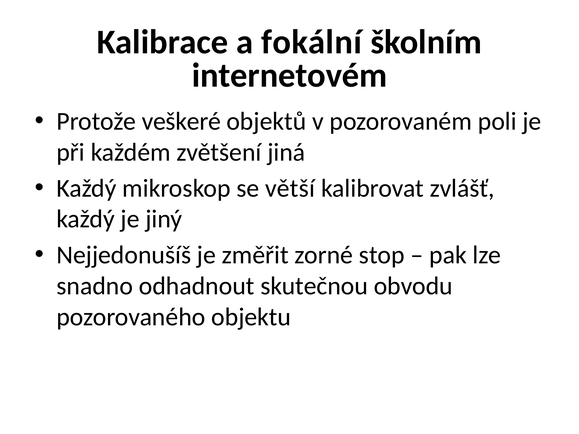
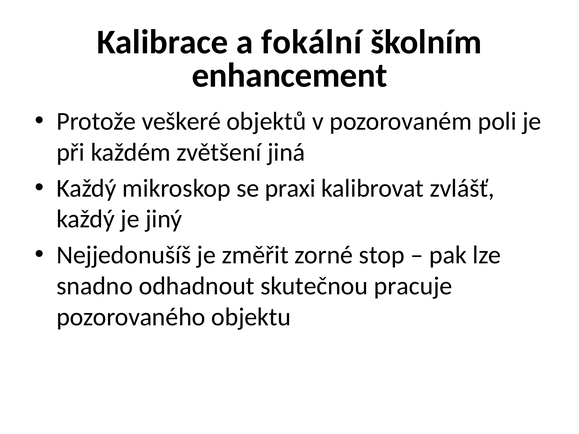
internetovém: internetovém -> enhancement (290, 75)
větší: větší -> praxi (290, 188)
obvodu: obvodu -> pracuje (413, 286)
